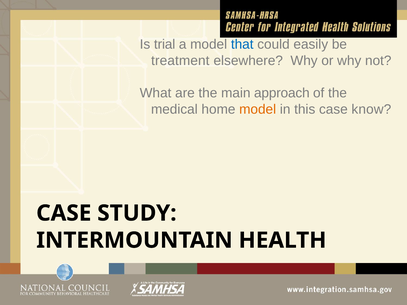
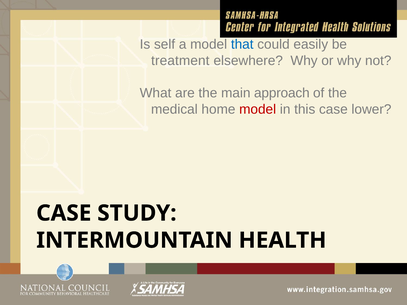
trial: trial -> self (165, 44)
model colour: orange -> red (258, 109)
know: know -> lower (371, 109)
